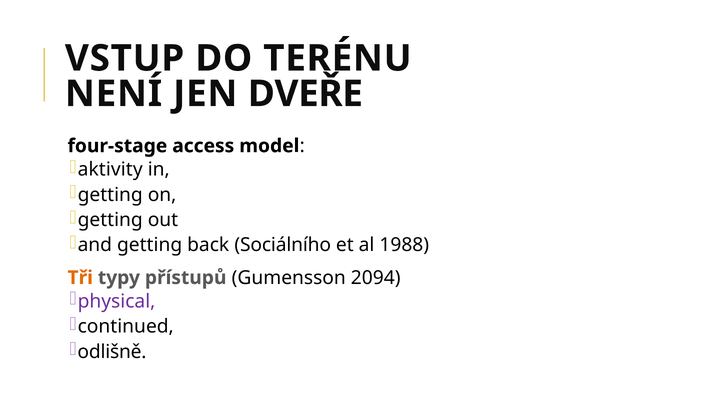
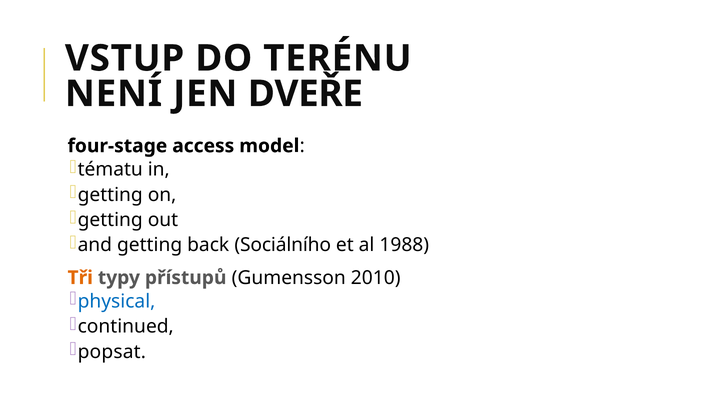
aktivity: aktivity -> tématu (110, 170)
2094: 2094 -> 2010 (376, 278)
physical colour: purple -> blue (117, 301)
odlišně: odlišně -> popsat (112, 352)
